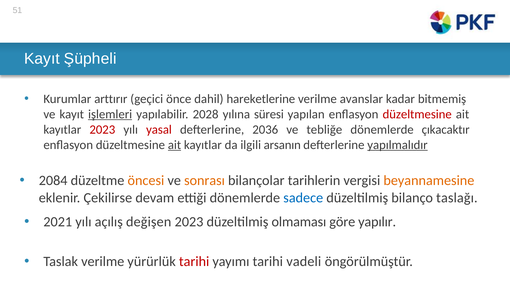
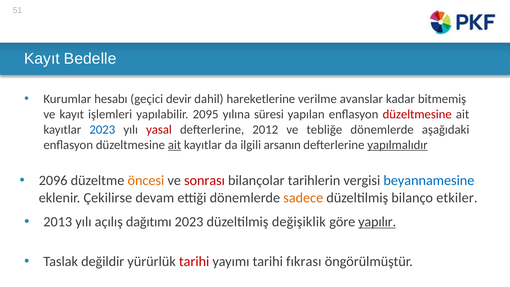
Şüpheli: Şüpheli -> Bedelle (90, 59)
arttırır: arttırır -> hesabı (111, 99)
önce: önce -> devir (179, 99)
işlemleri underline: present -> none (110, 114)
2028: 2028 -> 2095 (206, 114)
2023 colour: red -> blue (102, 129)
2036: 2036 -> 2012 (265, 129)
çıkacaktır: çıkacaktır -> aşağıdaki (446, 129)
2084: 2084 -> 2096 (53, 181)
sonrası colour: orange -> red (204, 181)
beyannamesine colour: orange -> blue (429, 181)
sadece colour: blue -> orange (303, 198)
taslağı: taslağı -> etkiler (457, 198)
2021: 2021 -> 2013 (58, 222)
değişen: değişen -> dağıtımı (149, 222)
olmaması: olmaması -> değişiklik (299, 222)
yapılır underline: none -> present (377, 222)
Taslak verilme: verilme -> değildir (103, 262)
vadeli: vadeli -> fıkrası (304, 262)
